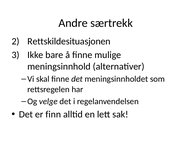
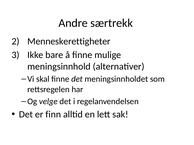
Rettskildesituasjonen: Rettskildesituasjonen -> Menneskerettigheter (69, 41)
